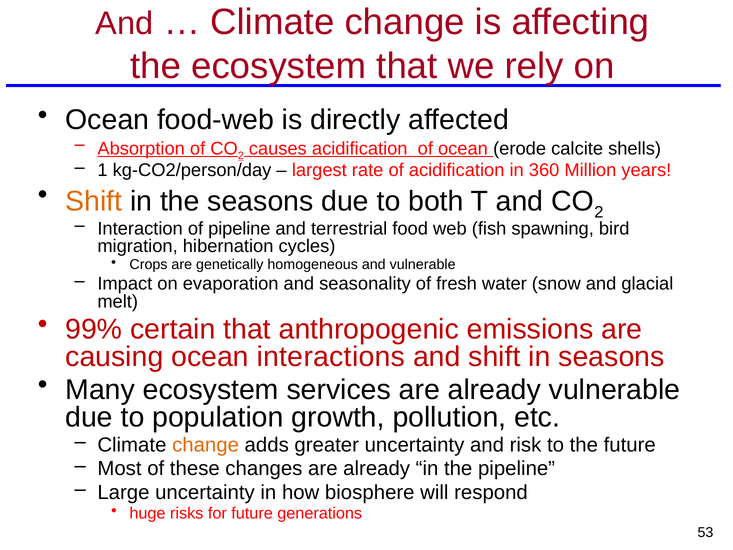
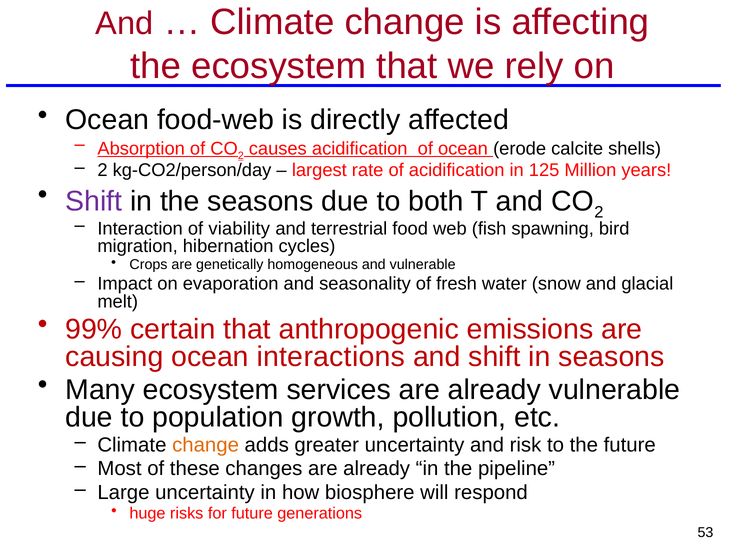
1: 1 -> 2 (103, 170)
360: 360 -> 125 (544, 170)
Shift colour: orange -> purple (94, 201)
of pipeline: pipeline -> viability (239, 228)
